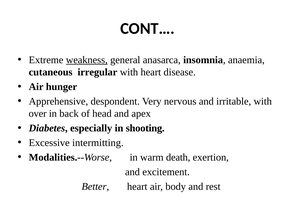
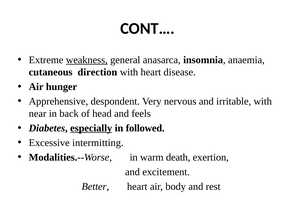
irregular: irregular -> direction (97, 72)
over: over -> near (38, 114)
apex: apex -> feels (141, 114)
especially underline: none -> present (91, 128)
shooting: shooting -> followed (145, 128)
